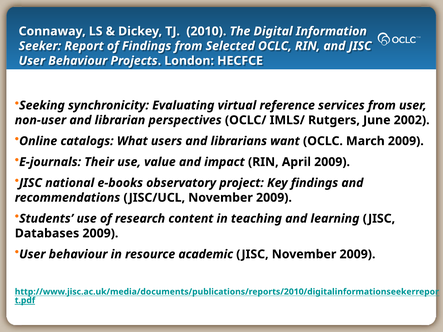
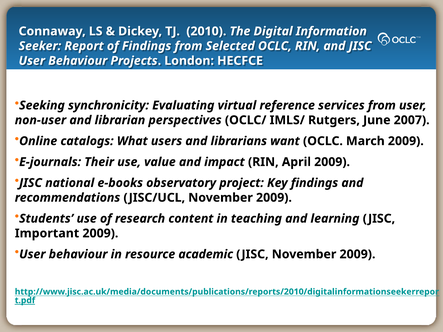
2002: 2002 -> 2007 (412, 120)
Databases: Databases -> Important (47, 233)
